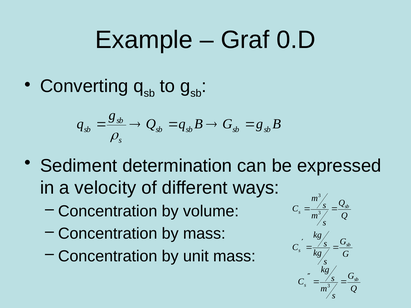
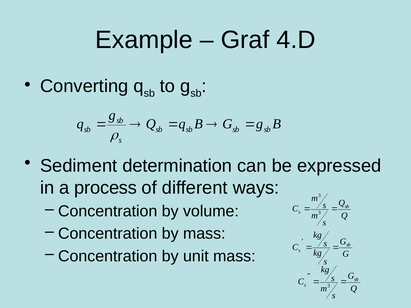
0.D: 0.D -> 4.D (296, 40)
velocity: velocity -> process (106, 188)
